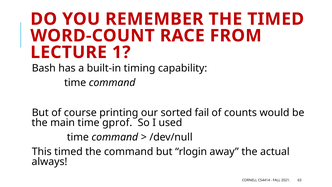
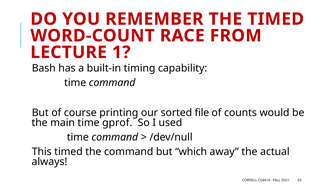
fail: fail -> file (202, 113)
rlogin: rlogin -> which (191, 151)
